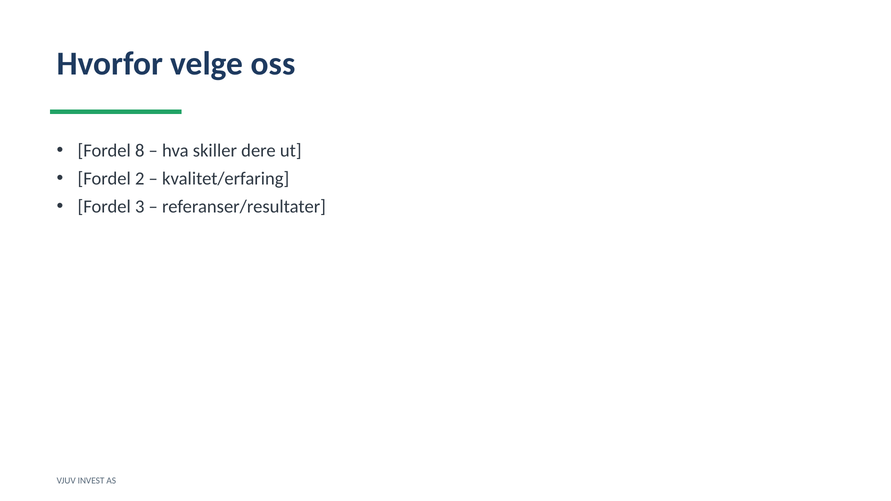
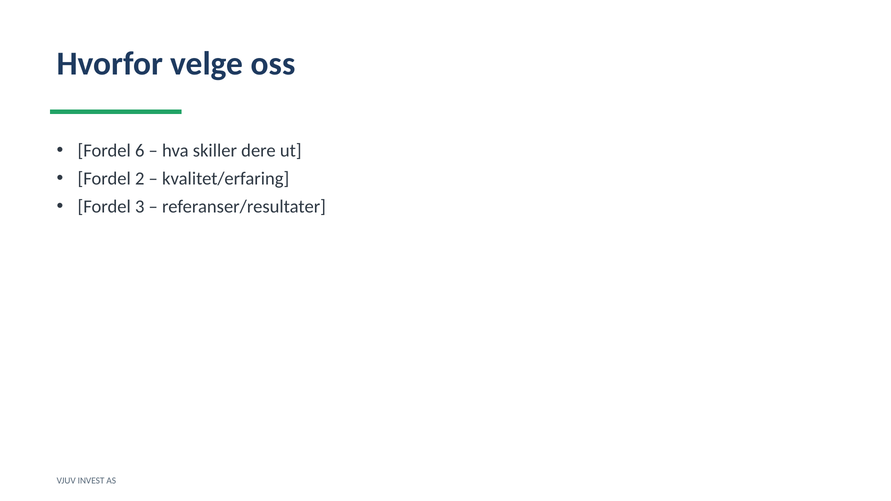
8: 8 -> 6 (140, 151)
